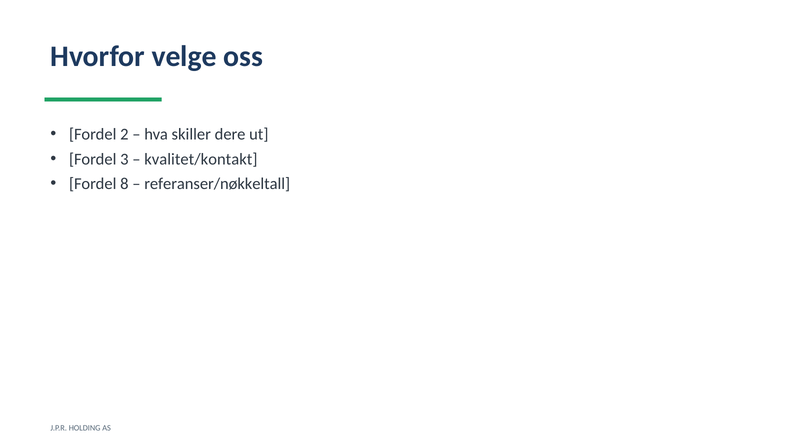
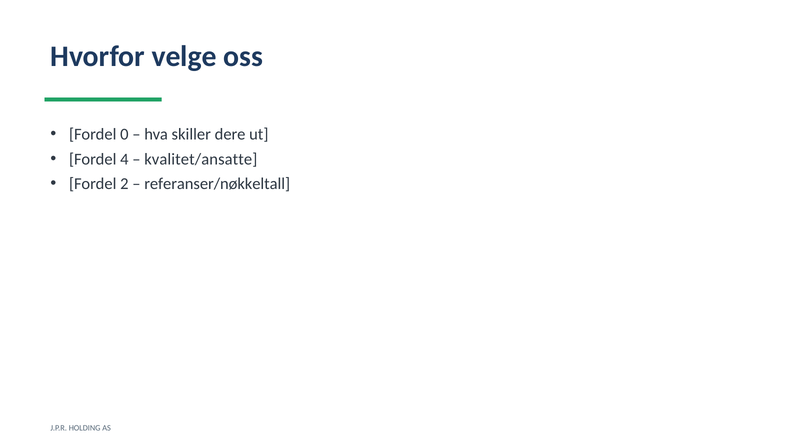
2: 2 -> 0 (124, 134)
3: 3 -> 4 (124, 159)
kvalitet/kontakt: kvalitet/kontakt -> kvalitet/ansatte (201, 159)
8: 8 -> 2 (124, 184)
